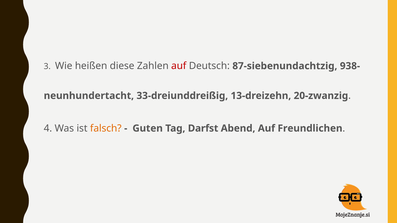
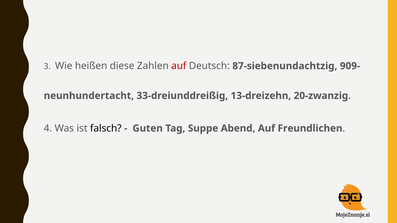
938-: 938- -> 909- (350, 66)
falsch colour: orange -> black (106, 128)
Darfst: Darfst -> Suppe (203, 128)
